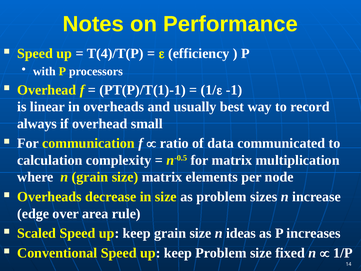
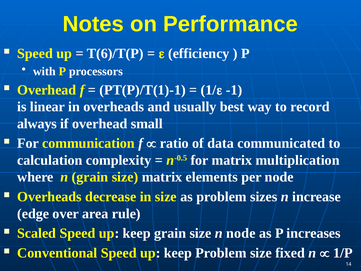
T(4)/T(P: T(4)/T(P -> T(6)/T(P (115, 53)
n ideas: ideas -> node (241, 233)
